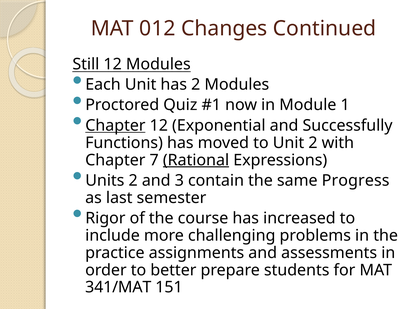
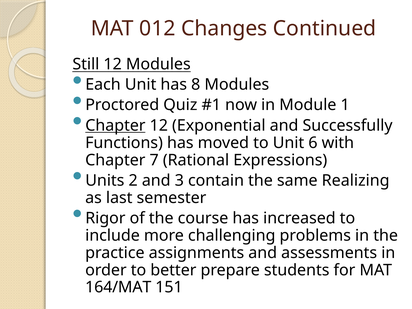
has 2: 2 -> 8 (196, 85)
Unit 2: 2 -> 6 (313, 143)
Rational underline: present -> none (196, 160)
Progress: Progress -> Realizing (356, 180)
341/MAT: 341/MAT -> 164/MAT (118, 287)
